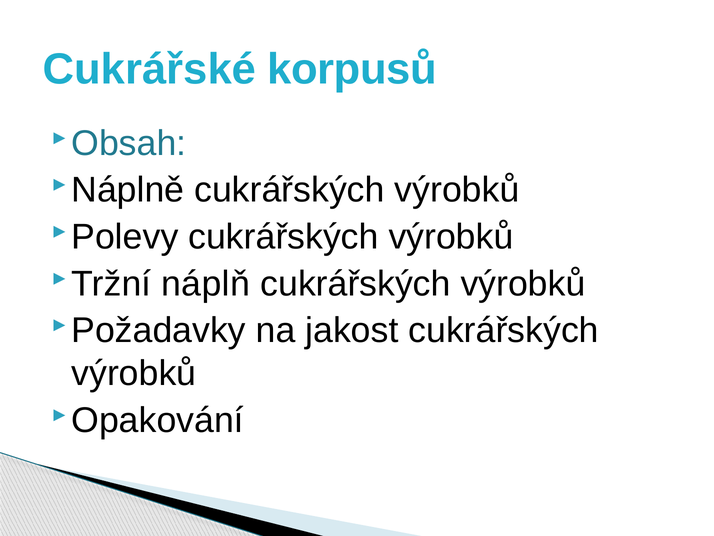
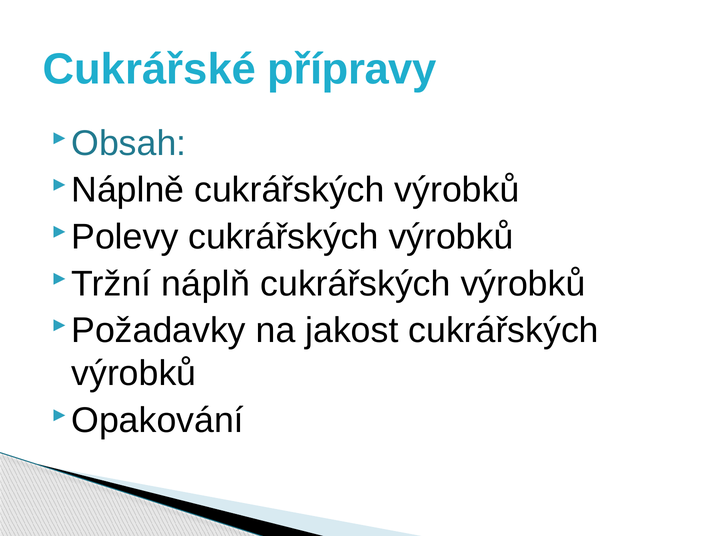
korpusů: korpusů -> přípravy (352, 69)
